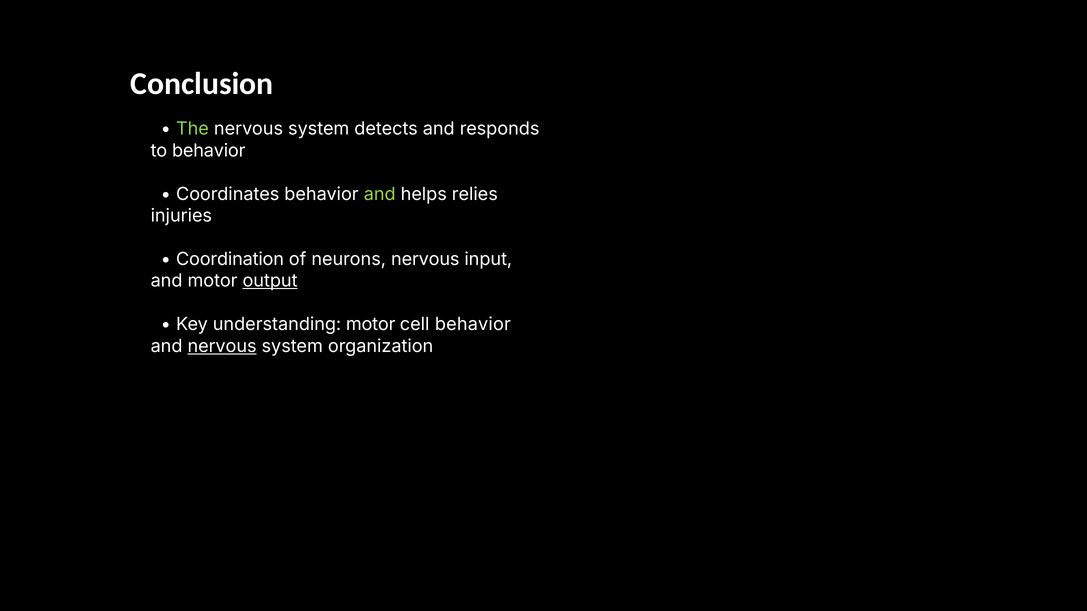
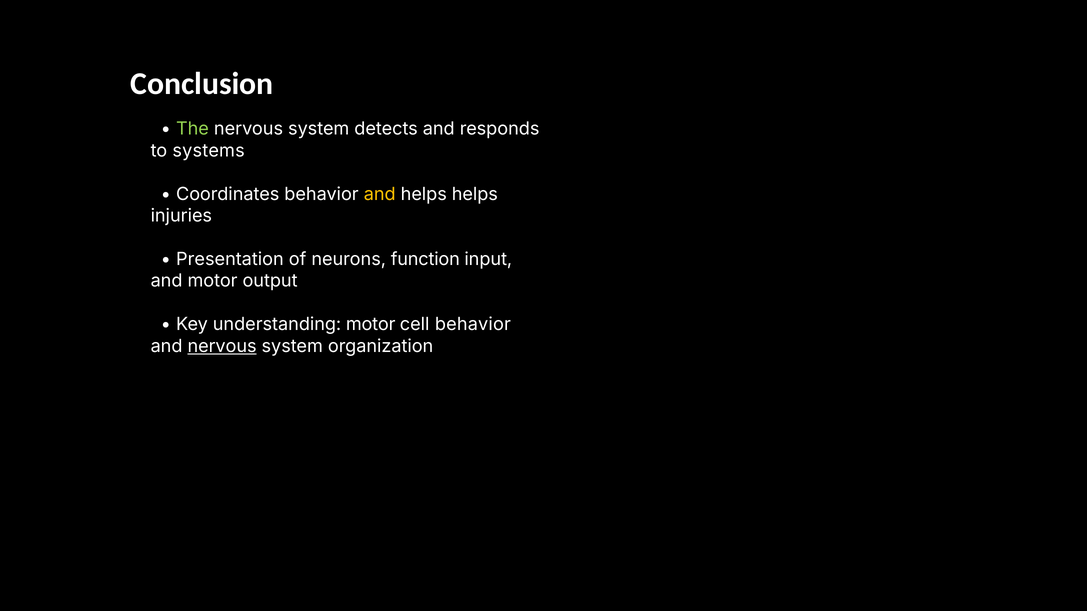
to behavior: behavior -> systems (209, 151)
and colour: light green -> yellow (380, 194)
helps relies: relies -> helps (475, 194)
Coordination: Coordination -> Presentation (230, 259)
neurons nervous: nervous -> function (425, 259)
output underline: present -> none (270, 281)
